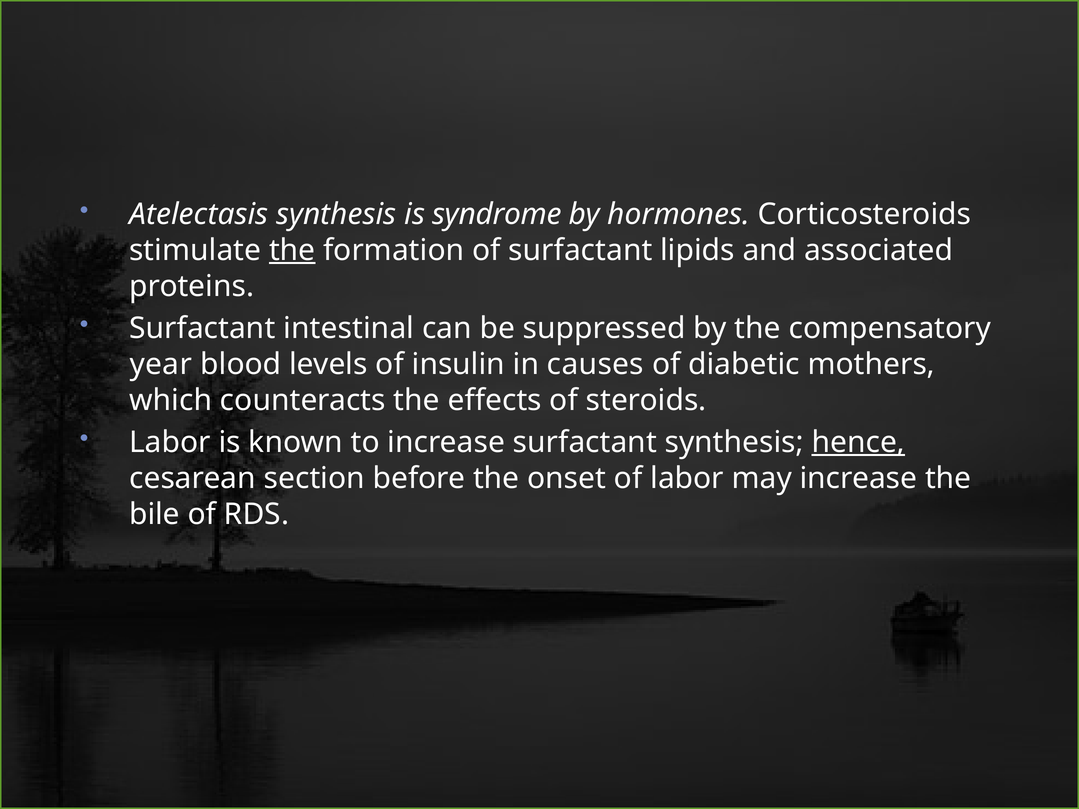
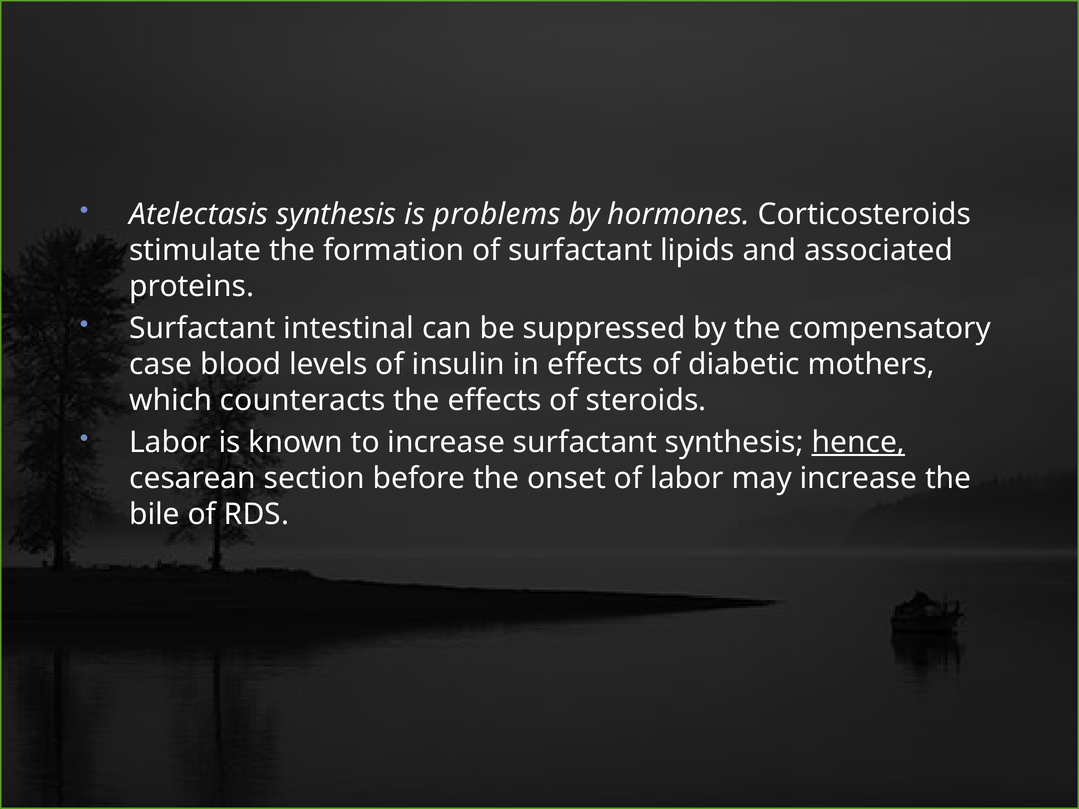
syndrome: syndrome -> problems (497, 214)
the underline: present -> none (292, 250)
year: year -> case (161, 364)
in causes: causes -> effects (595, 364)
